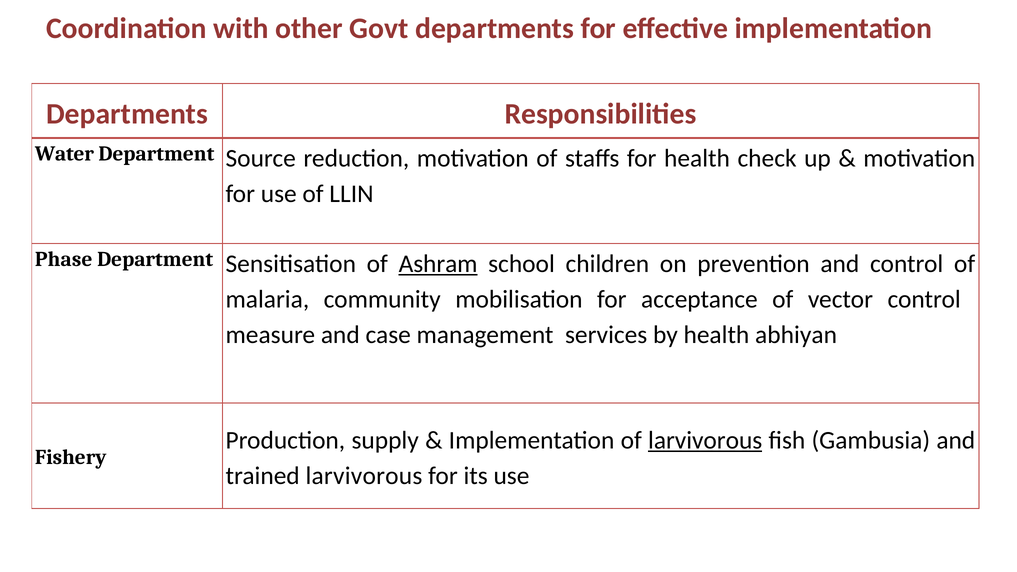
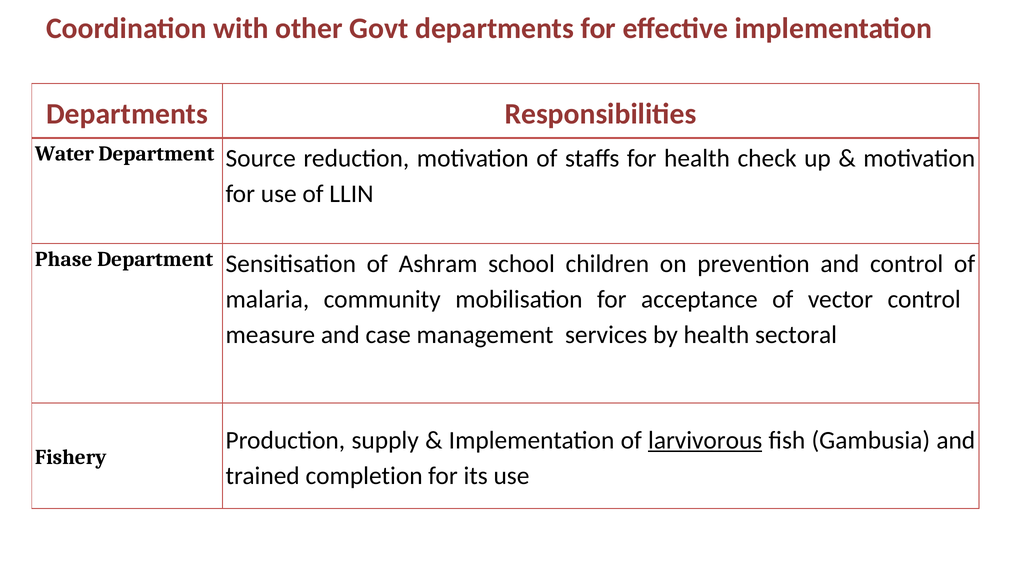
Ashram underline: present -> none (438, 264)
abhiyan: abhiyan -> sectoral (796, 335)
trained larvivorous: larvivorous -> completion (364, 476)
